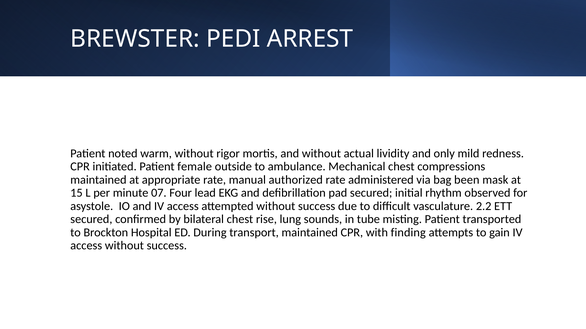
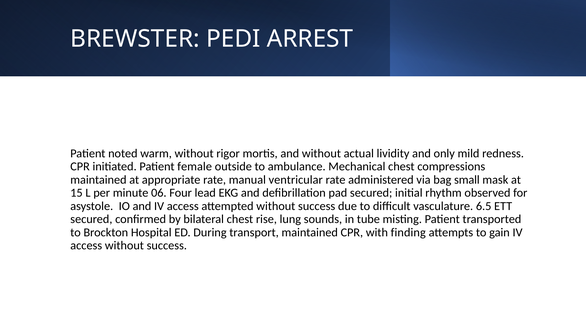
authorized: authorized -> ventricular (296, 180)
been: been -> small (467, 180)
07: 07 -> 06 (159, 193)
2.2: 2.2 -> 6.5 (484, 206)
